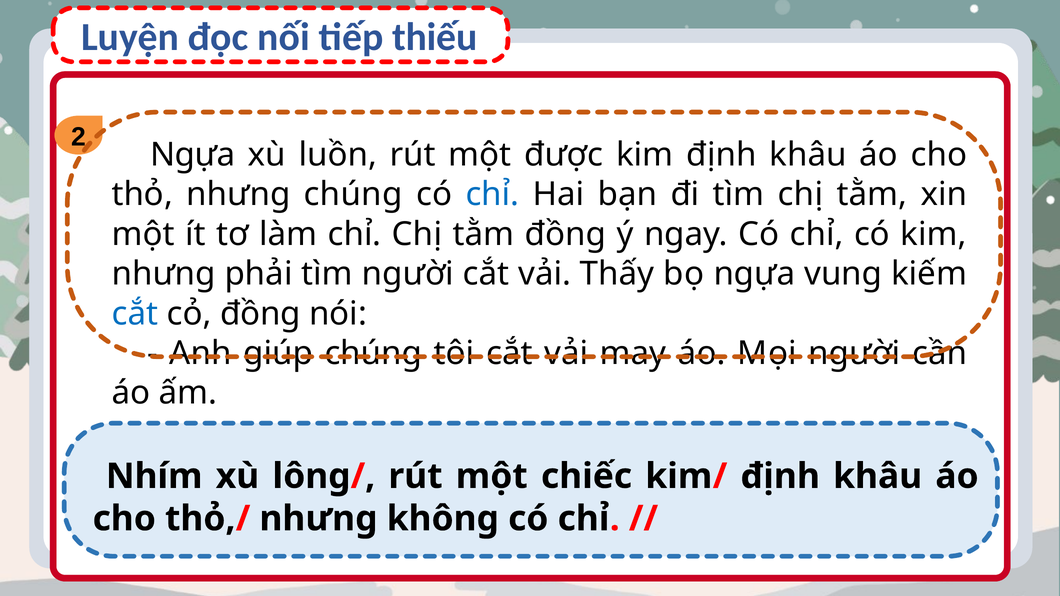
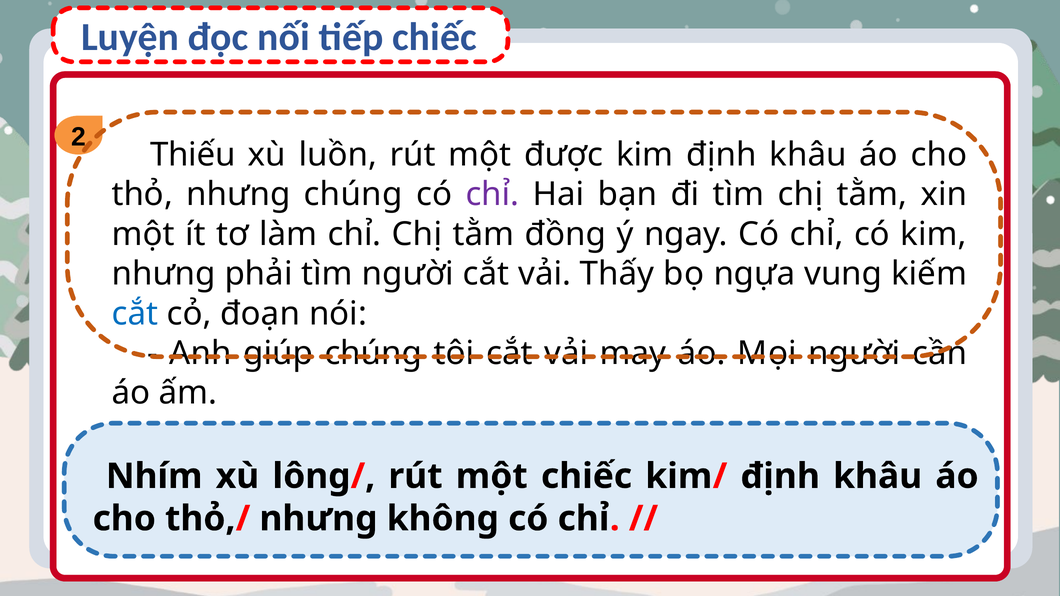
tiếp thiếu: thiếu -> chiếc (435, 37)
Ngựa: Ngựa -> Thiếu (193, 155)
chỉ colour: blue -> purple (492, 194)
cỏ đồng: đồng -> đoạn (260, 314)
